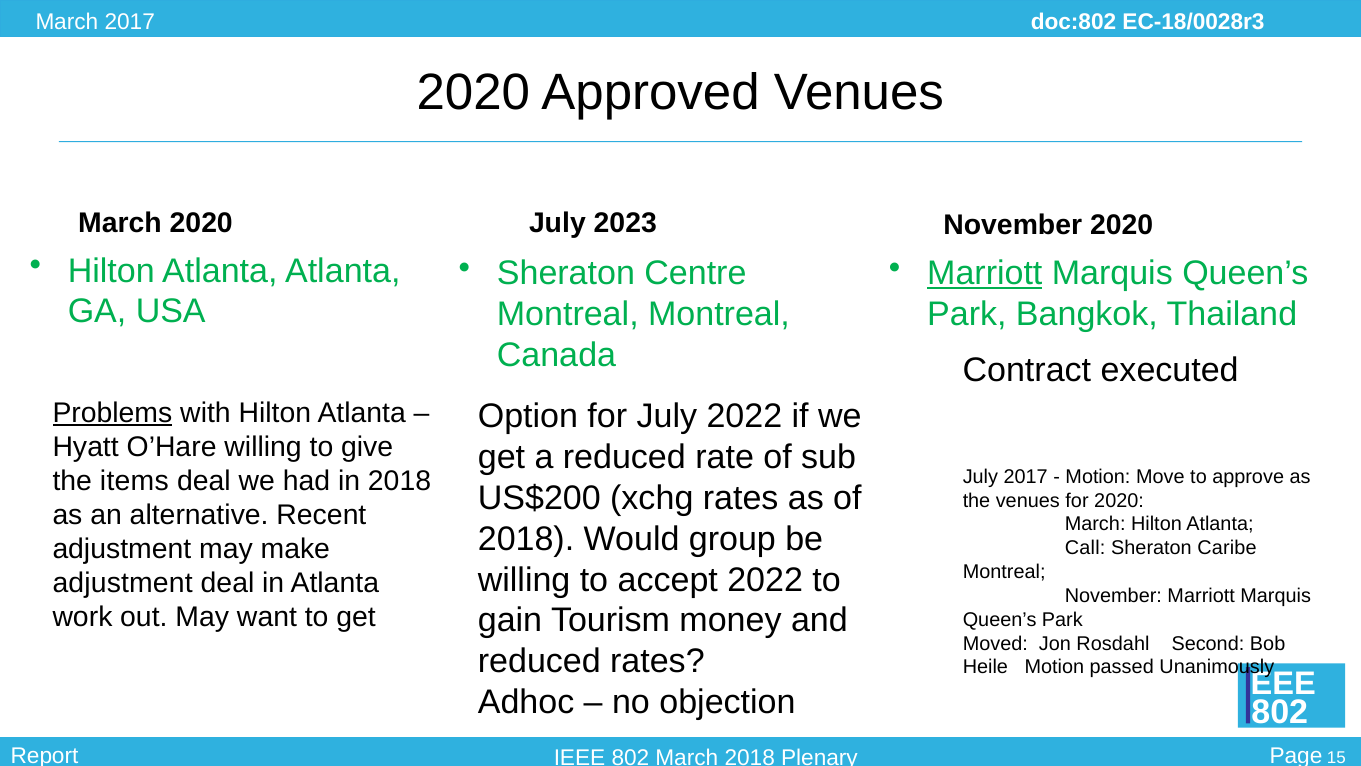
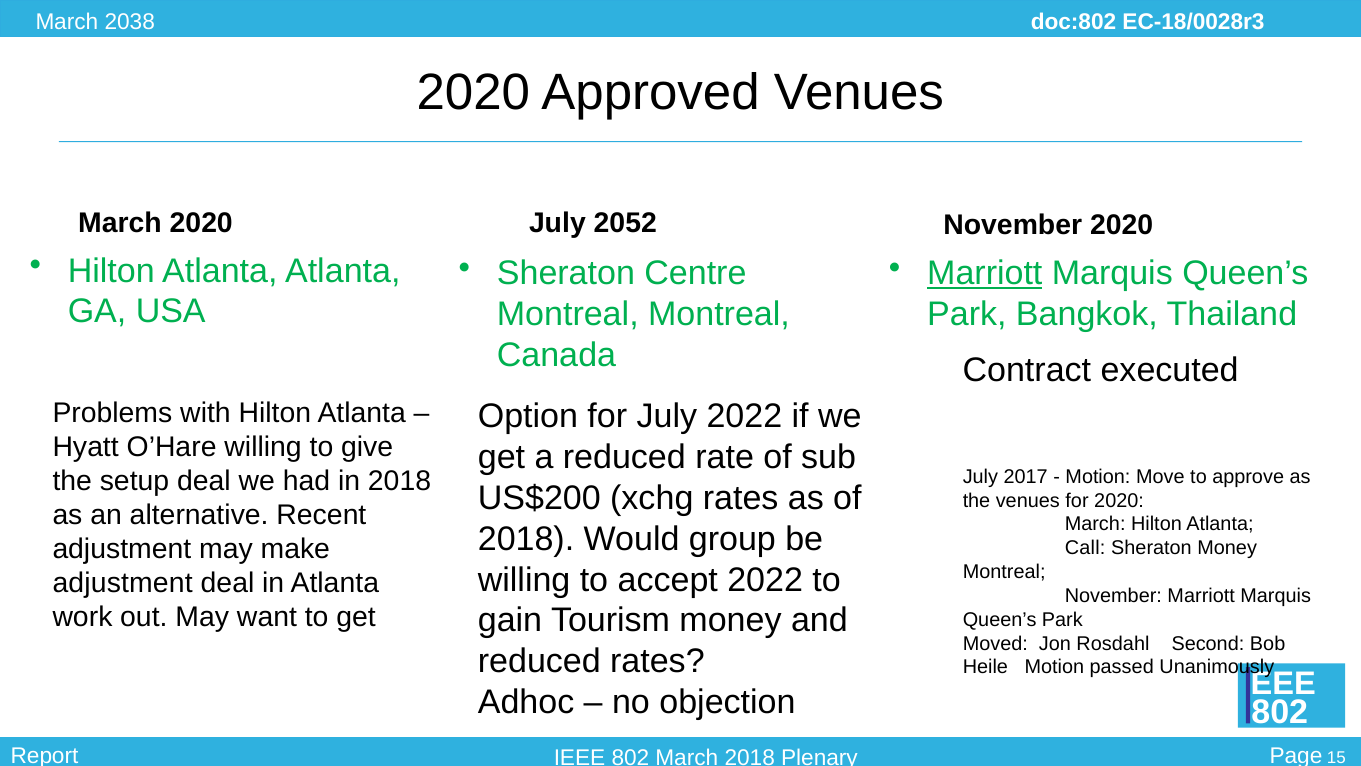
March 2017: 2017 -> 2038 (130, 22)
2023: 2023 -> 2052 (625, 223)
Problems underline: present -> none (112, 412)
items: items -> setup (135, 481)
Sheraton Caribe: Caribe -> Money (1227, 548)
